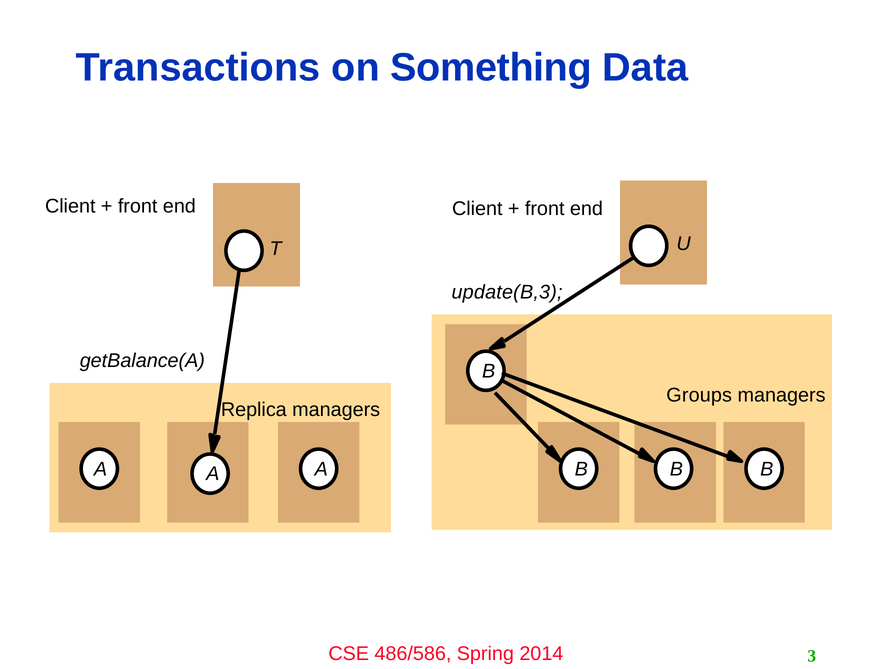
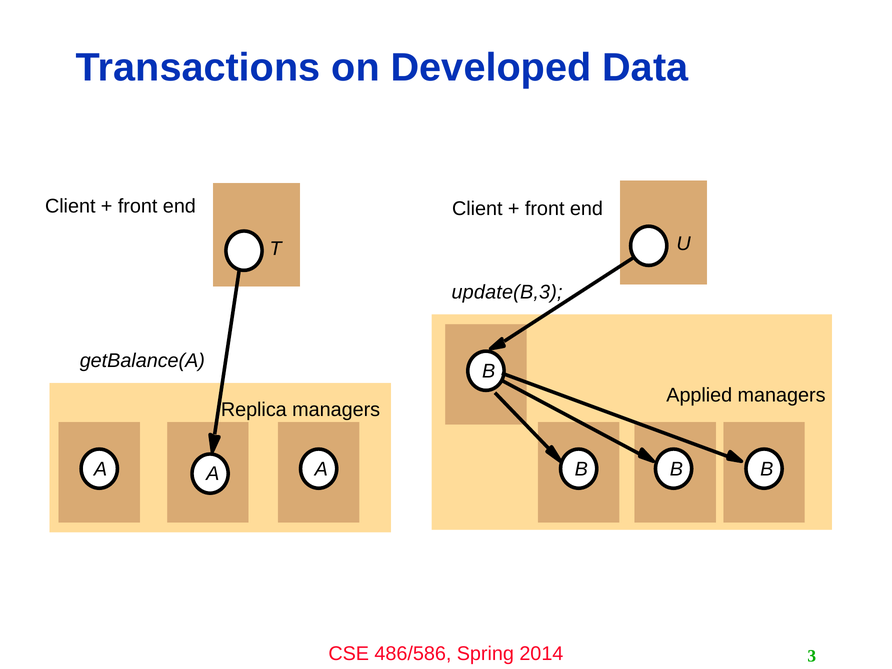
Something: Something -> Developed (491, 68)
Groups: Groups -> Applied (699, 395)
